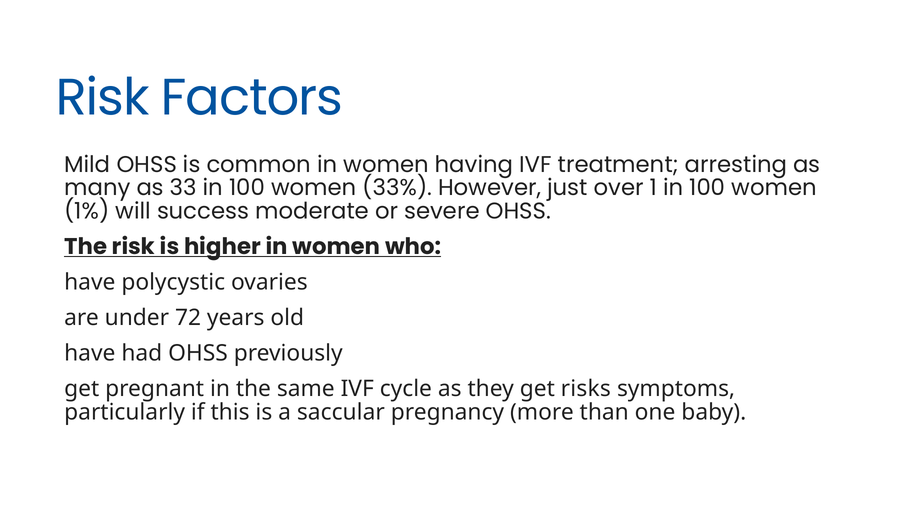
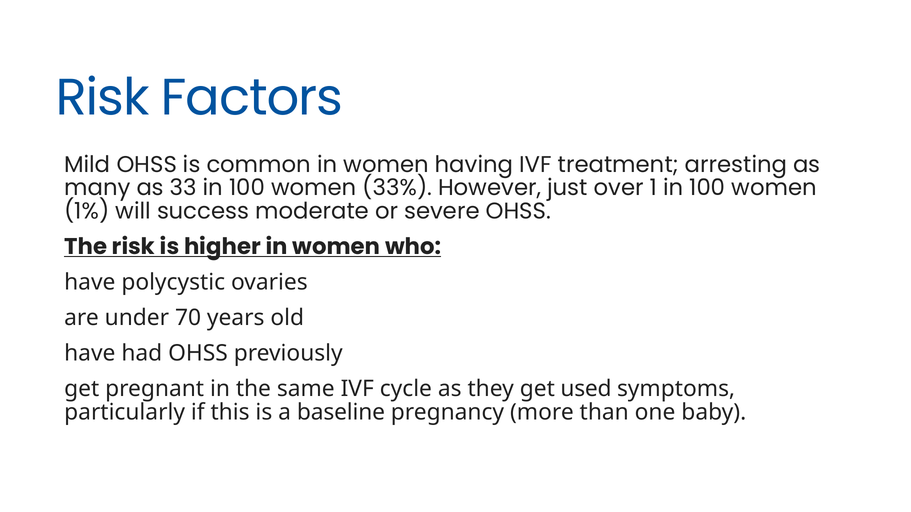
72: 72 -> 70 (188, 318)
risks: risks -> used (586, 389)
saccular: saccular -> baseline (341, 412)
